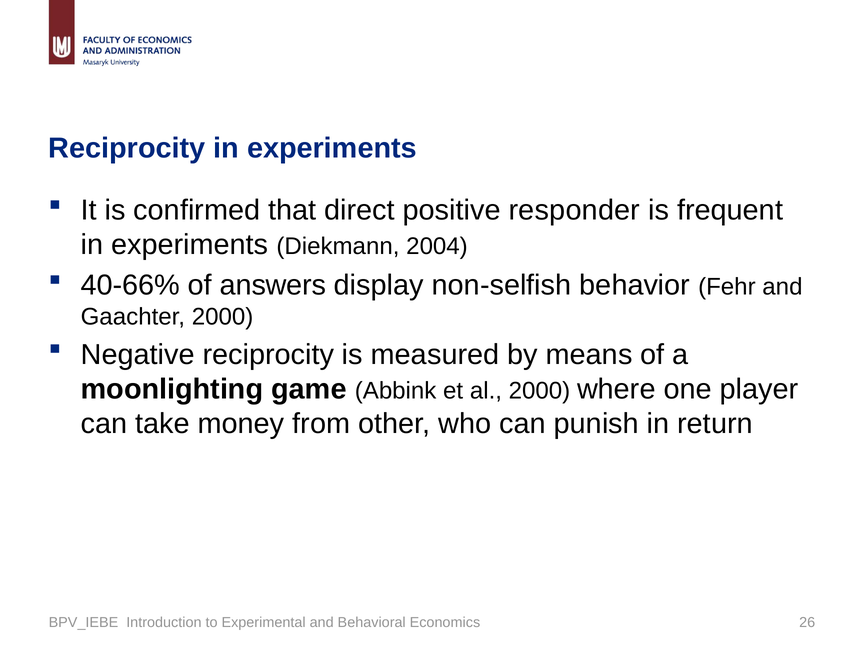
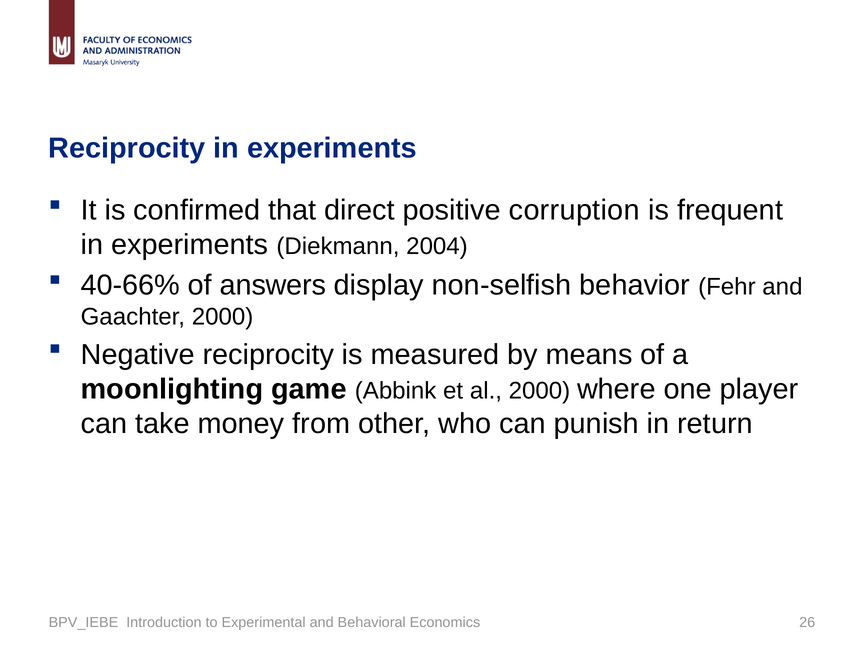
responder: responder -> corruption (574, 210)
